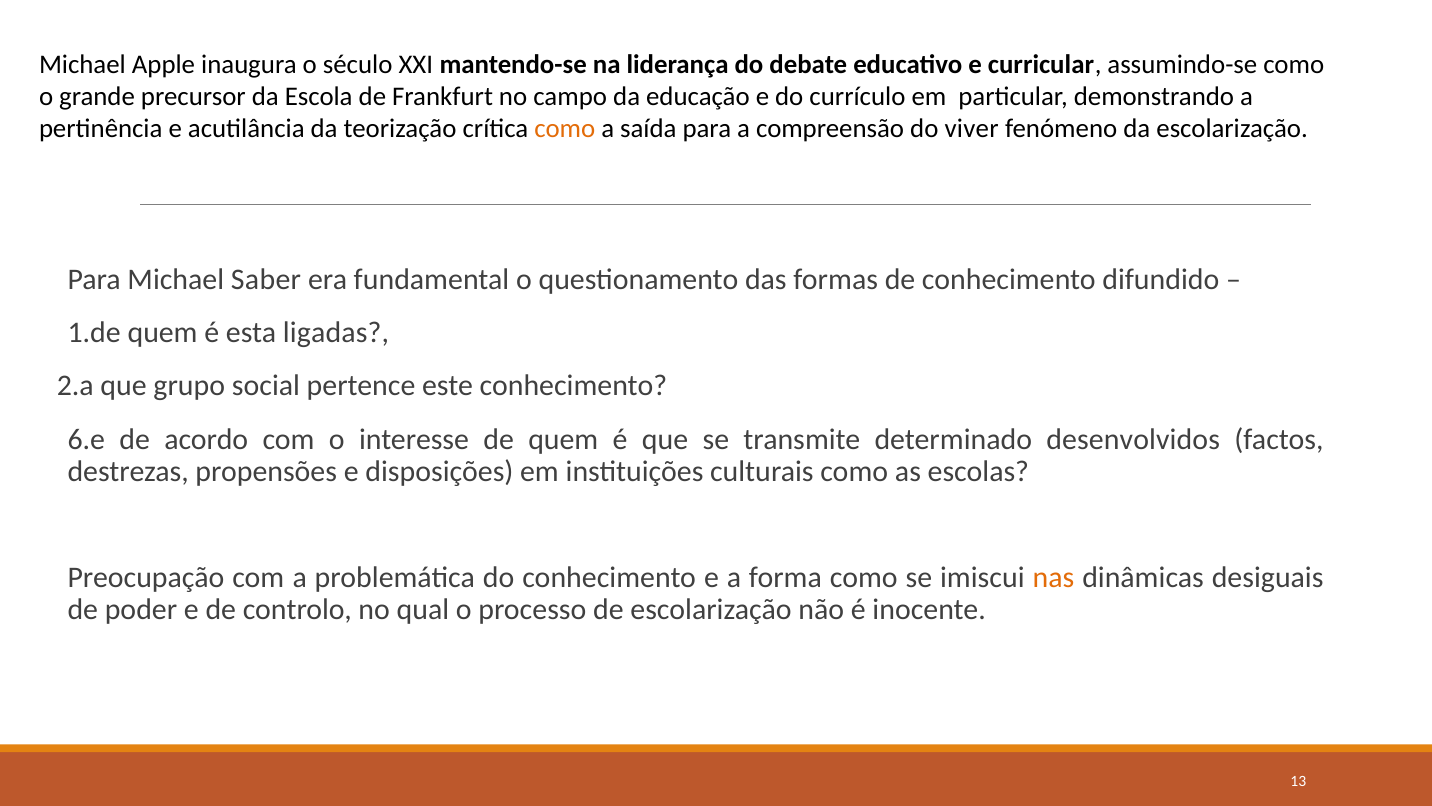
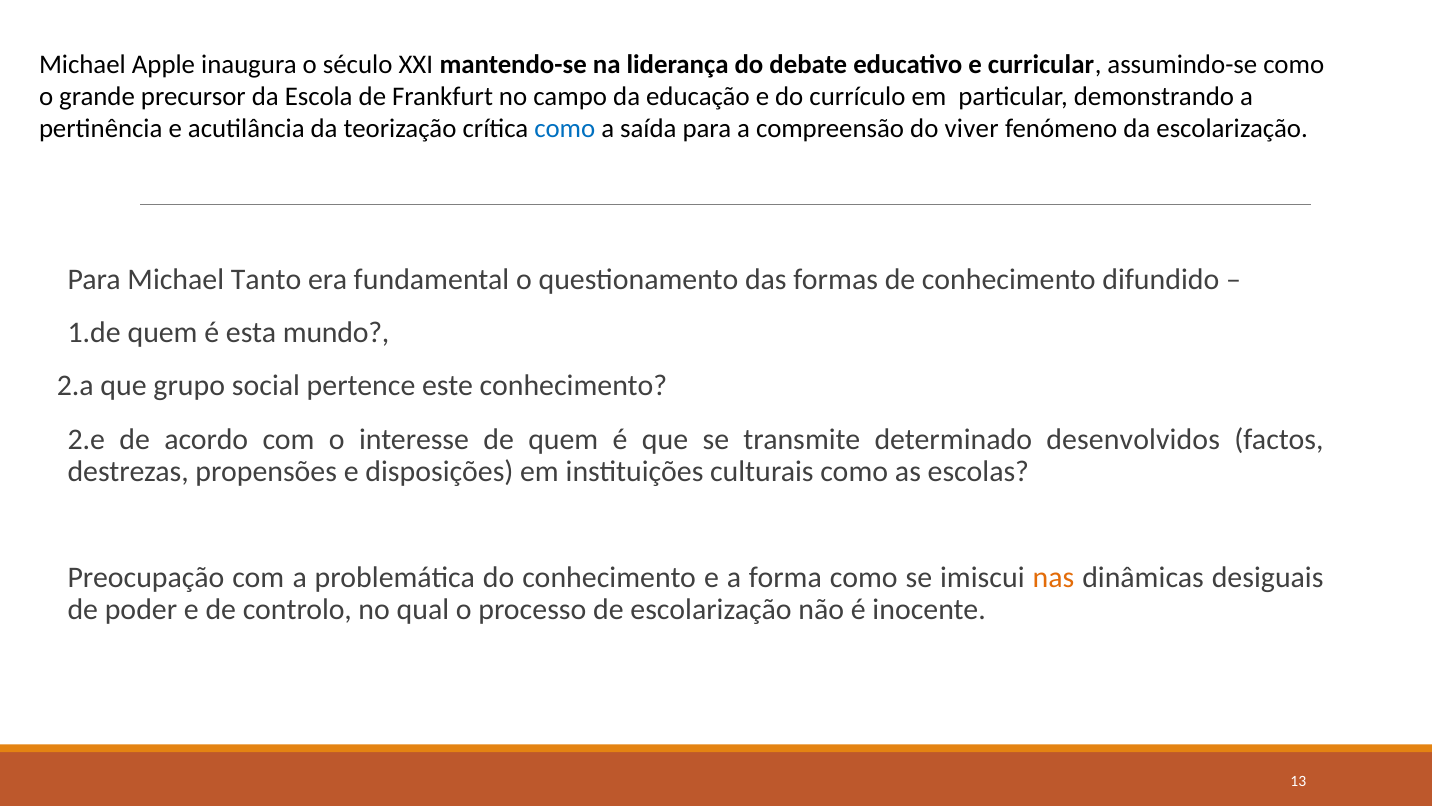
como colour: orange -> blue (565, 129)
Saber: Saber -> Tanto (266, 280)
ligadas: ligadas -> mundo (336, 333)
6.e: 6.e -> 2.e (86, 439)
